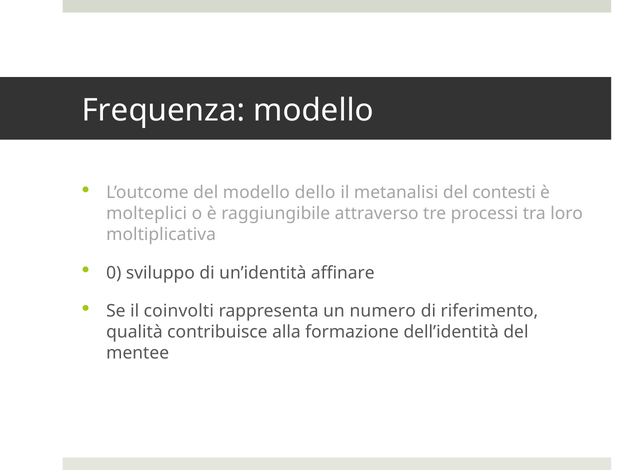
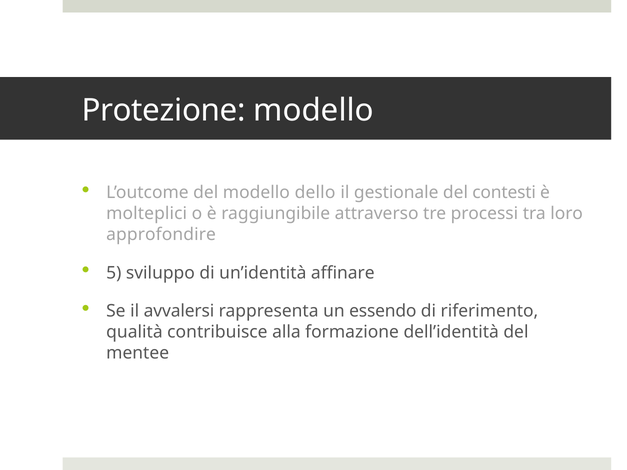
Frequenza: Frequenza -> Protezione (164, 111)
metanalisi: metanalisi -> gestionale (396, 193)
moltiplicativa: moltiplicativa -> approfondire (161, 235)
0: 0 -> 5 (114, 273)
coinvolti: coinvolti -> avvalersi (179, 311)
numero: numero -> essendo (383, 311)
